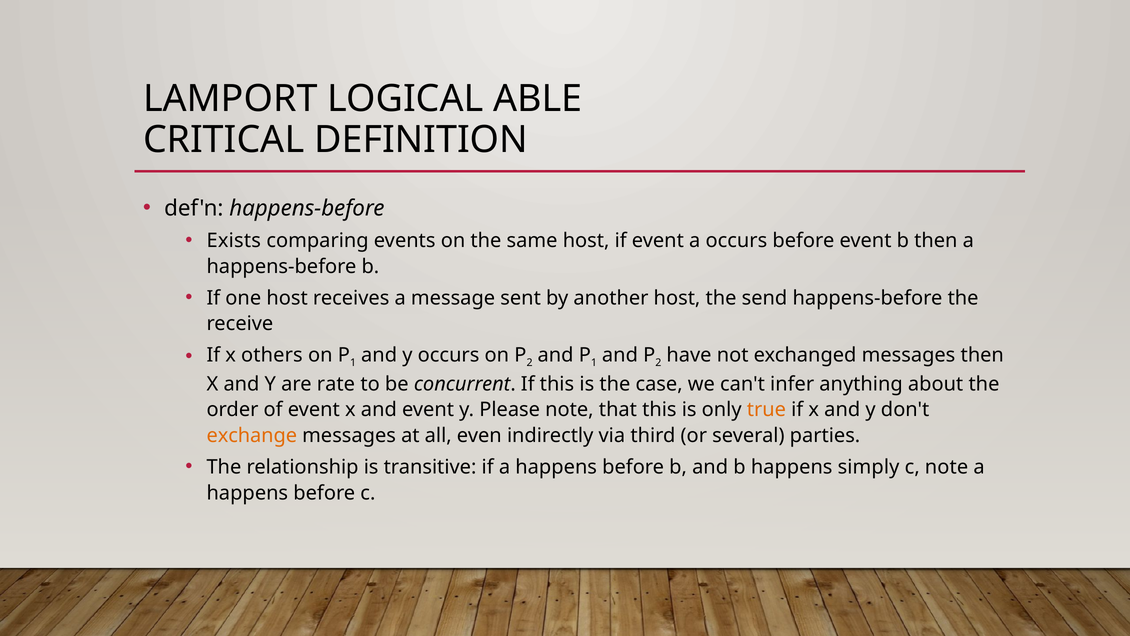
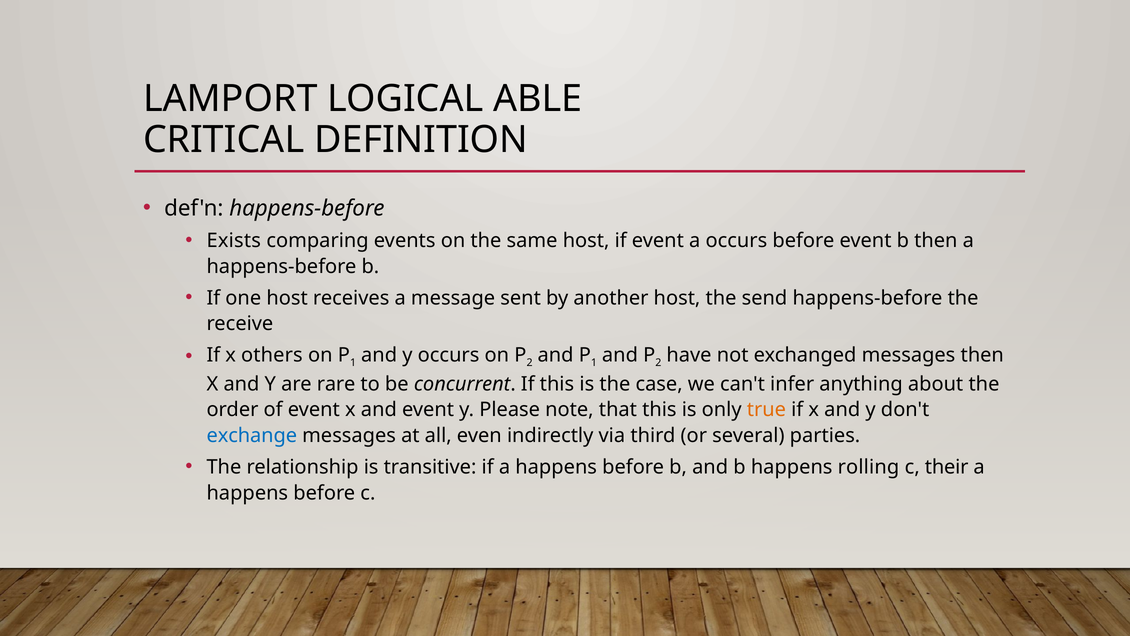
rate: rate -> rare (336, 384)
exchange colour: orange -> blue (252, 436)
simply: simply -> rolling (868, 467)
c note: note -> their (947, 467)
